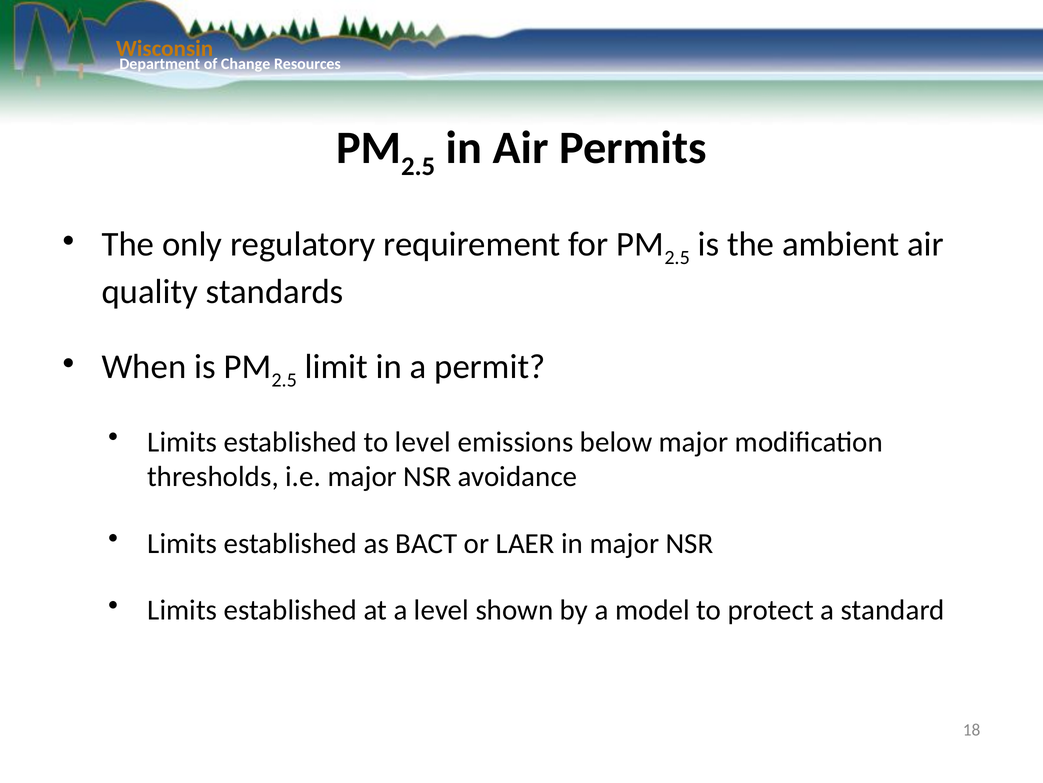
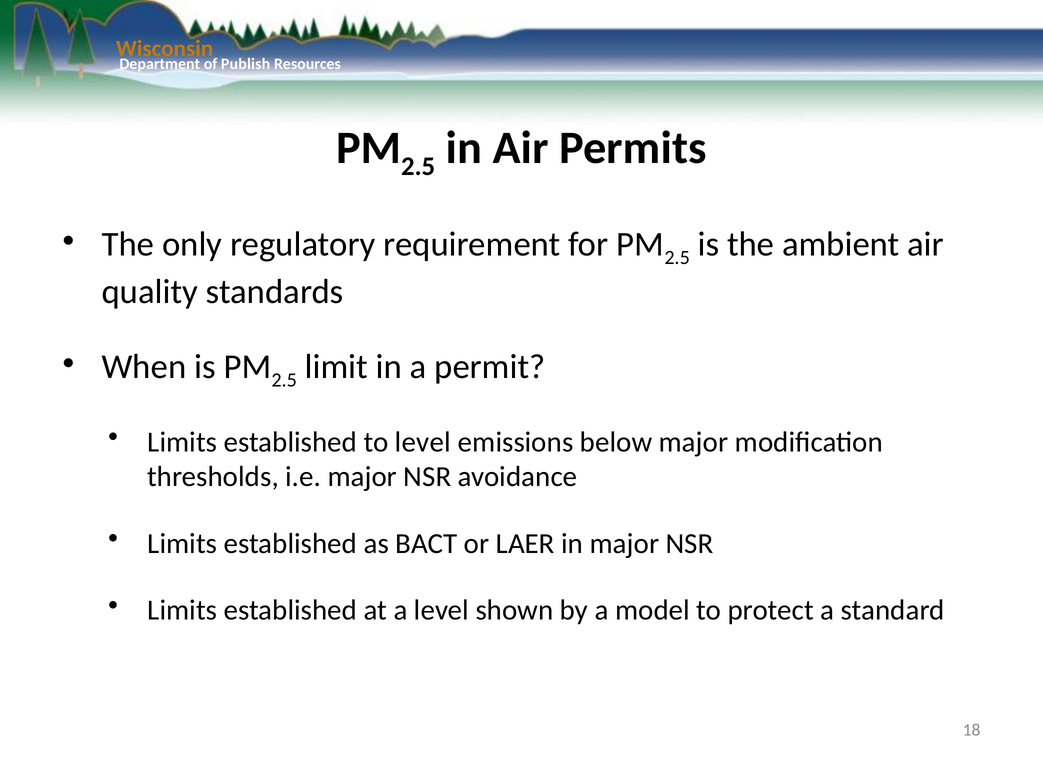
Change: Change -> Publish (246, 64)
